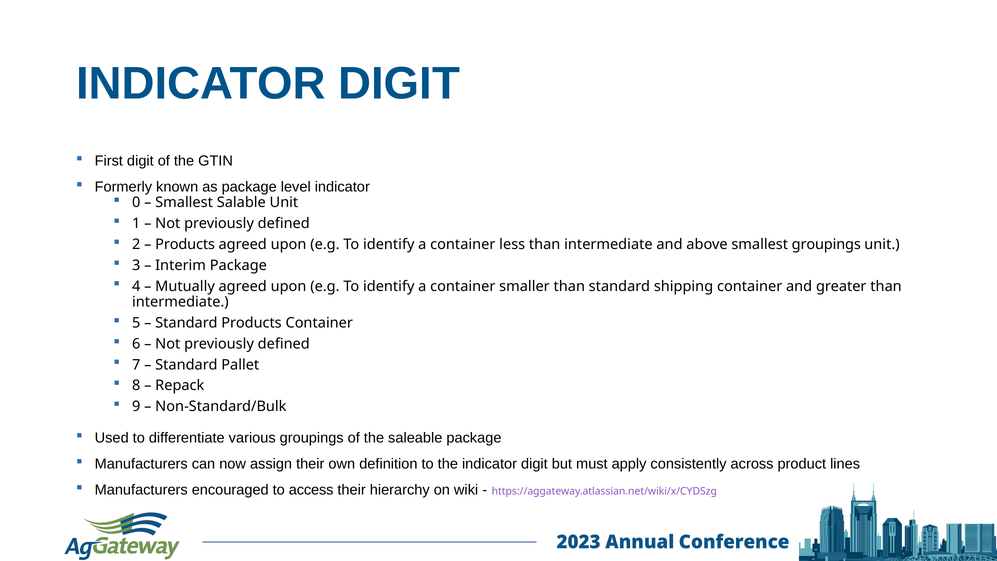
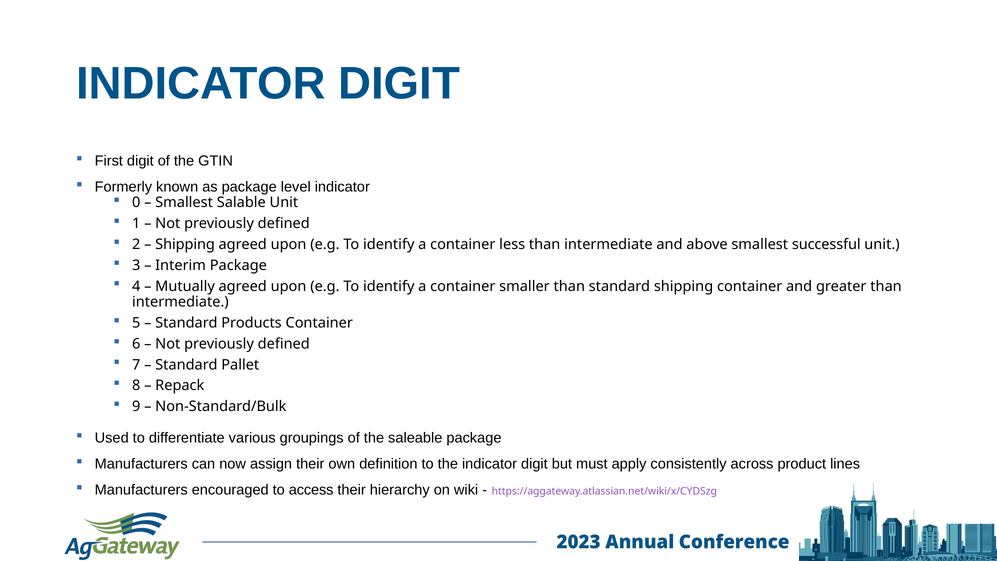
Products: Products -> Shipping (185, 244)
smallest groupings: groupings -> successful (826, 244)
